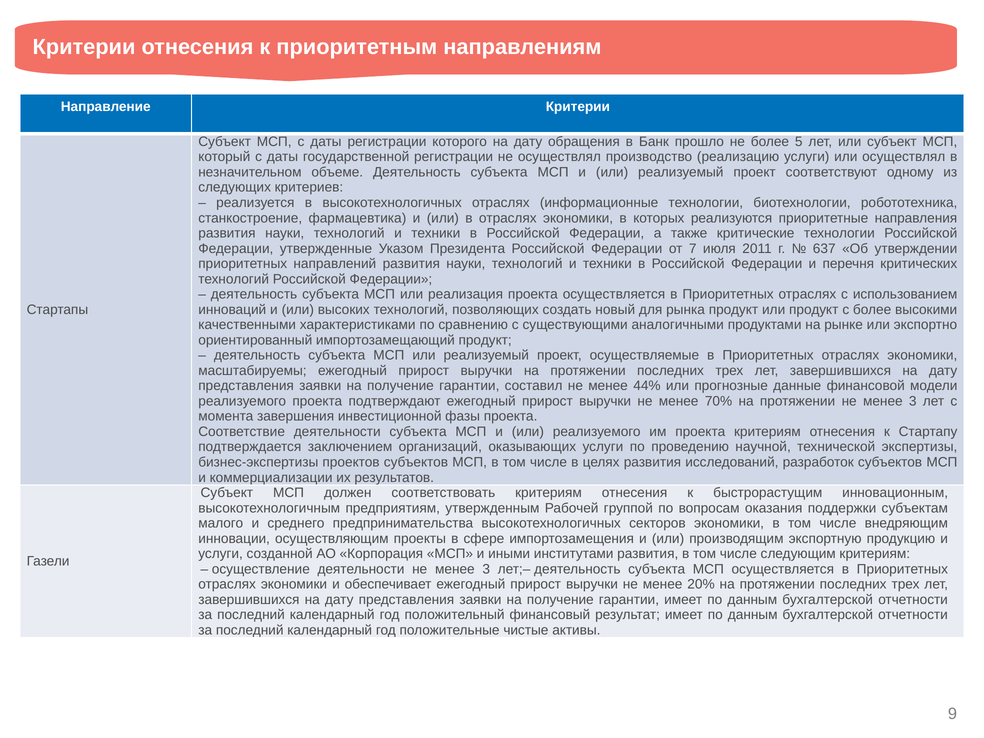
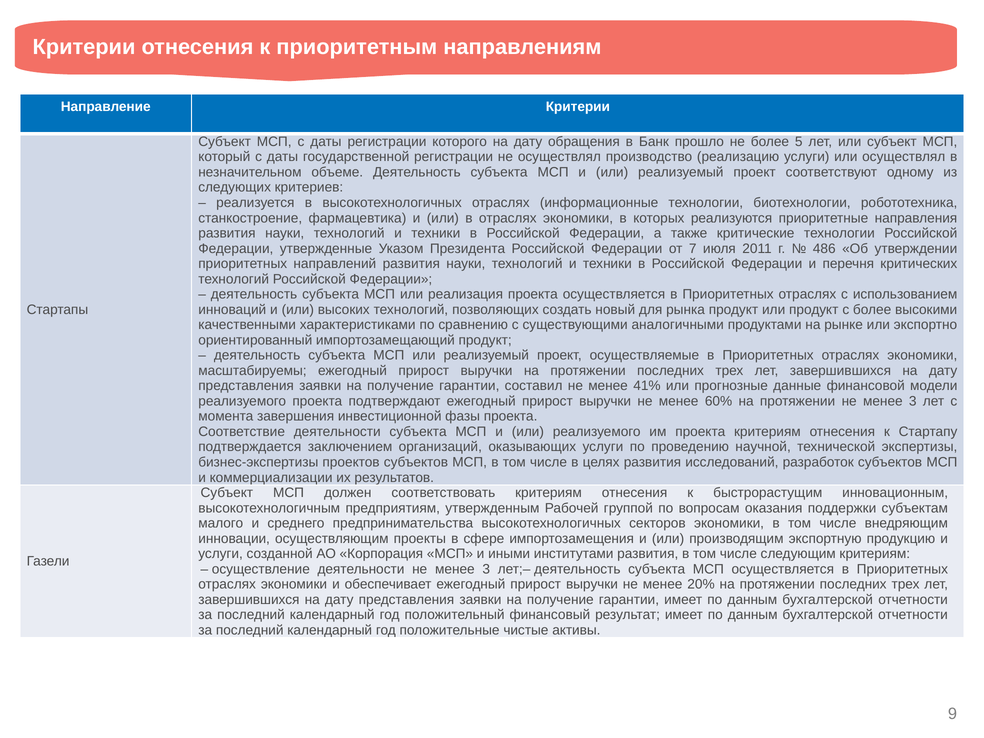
637: 637 -> 486 (824, 249)
44%: 44% -> 41% (647, 386)
70%: 70% -> 60% (719, 401)
